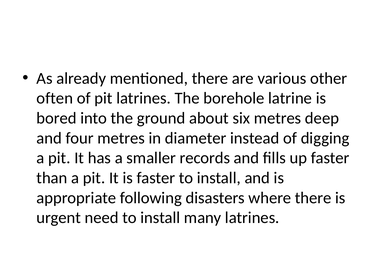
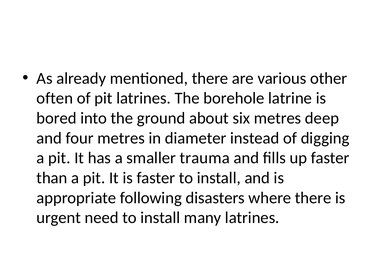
records: records -> trauma (205, 158)
